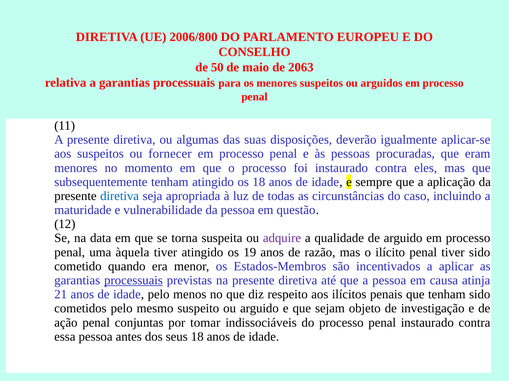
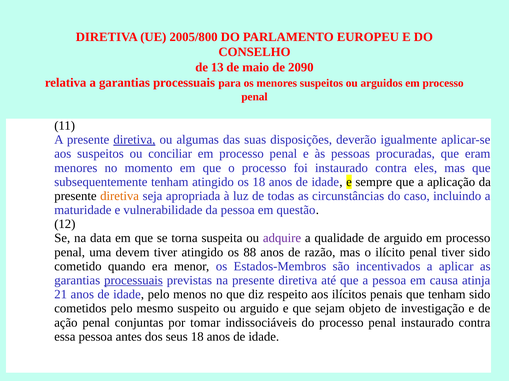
2006/800: 2006/800 -> 2005/800 (194, 37)
50: 50 -> 13 (217, 67)
2063: 2063 -> 2090 (301, 67)
diretiva underline: none -> present (134, 140)
fornecer: fornecer -> conciliar (170, 154)
diretiva colour: blue -> orange (120, 196)
àquela: àquela -> devem (133, 253)
19: 19 -> 88 (250, 253)
